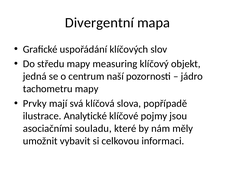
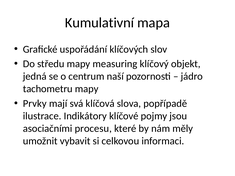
Divergentní: Divergentní -> Kumulativní (99, 23)
Analytické: Analytické -> Indikátory (85, 116)
souladu: souladu -> procesu (93, 129)
